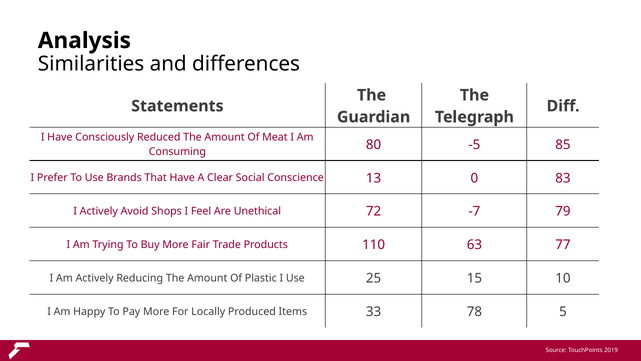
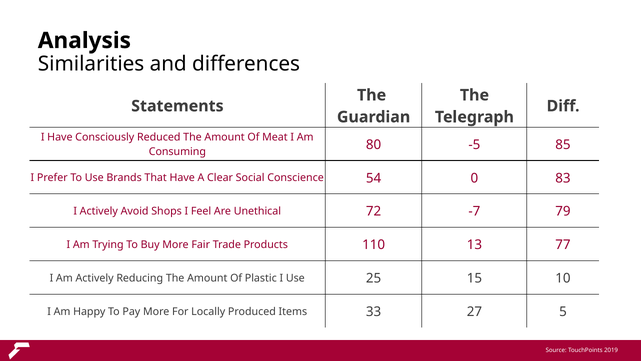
13: 13 -> 54 (374, 178)
63: 63 -> 13 (474, 245)
78: 78 -> 27 (474, 311)
